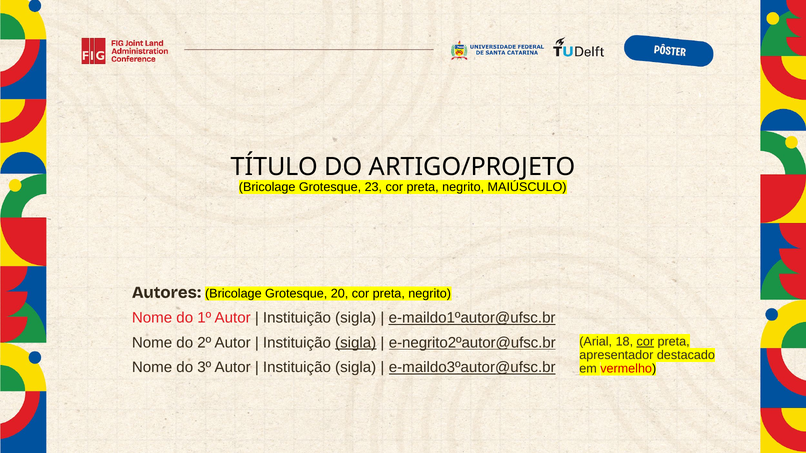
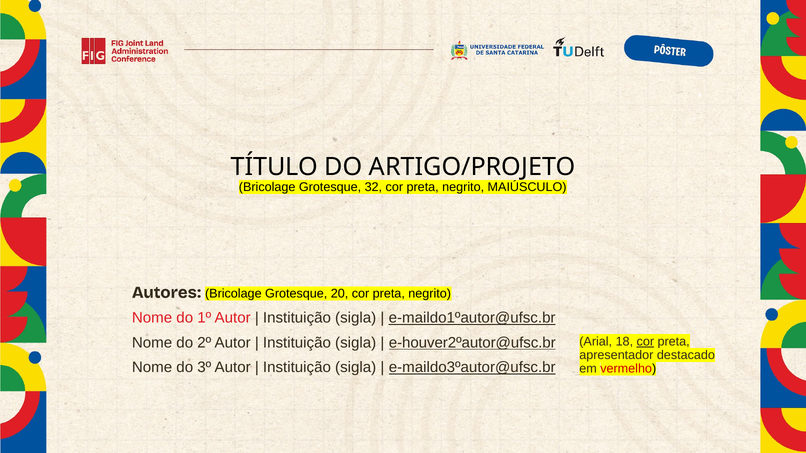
23: 23 -> 32 (373, 187)
sigla underline: present -> none (356, 343)
e-negrito2ºautor@ufsc.br: e-negrito2ºautor@ufsc.br -> e-houver2ºautor@ufsc.br (472, 343)
